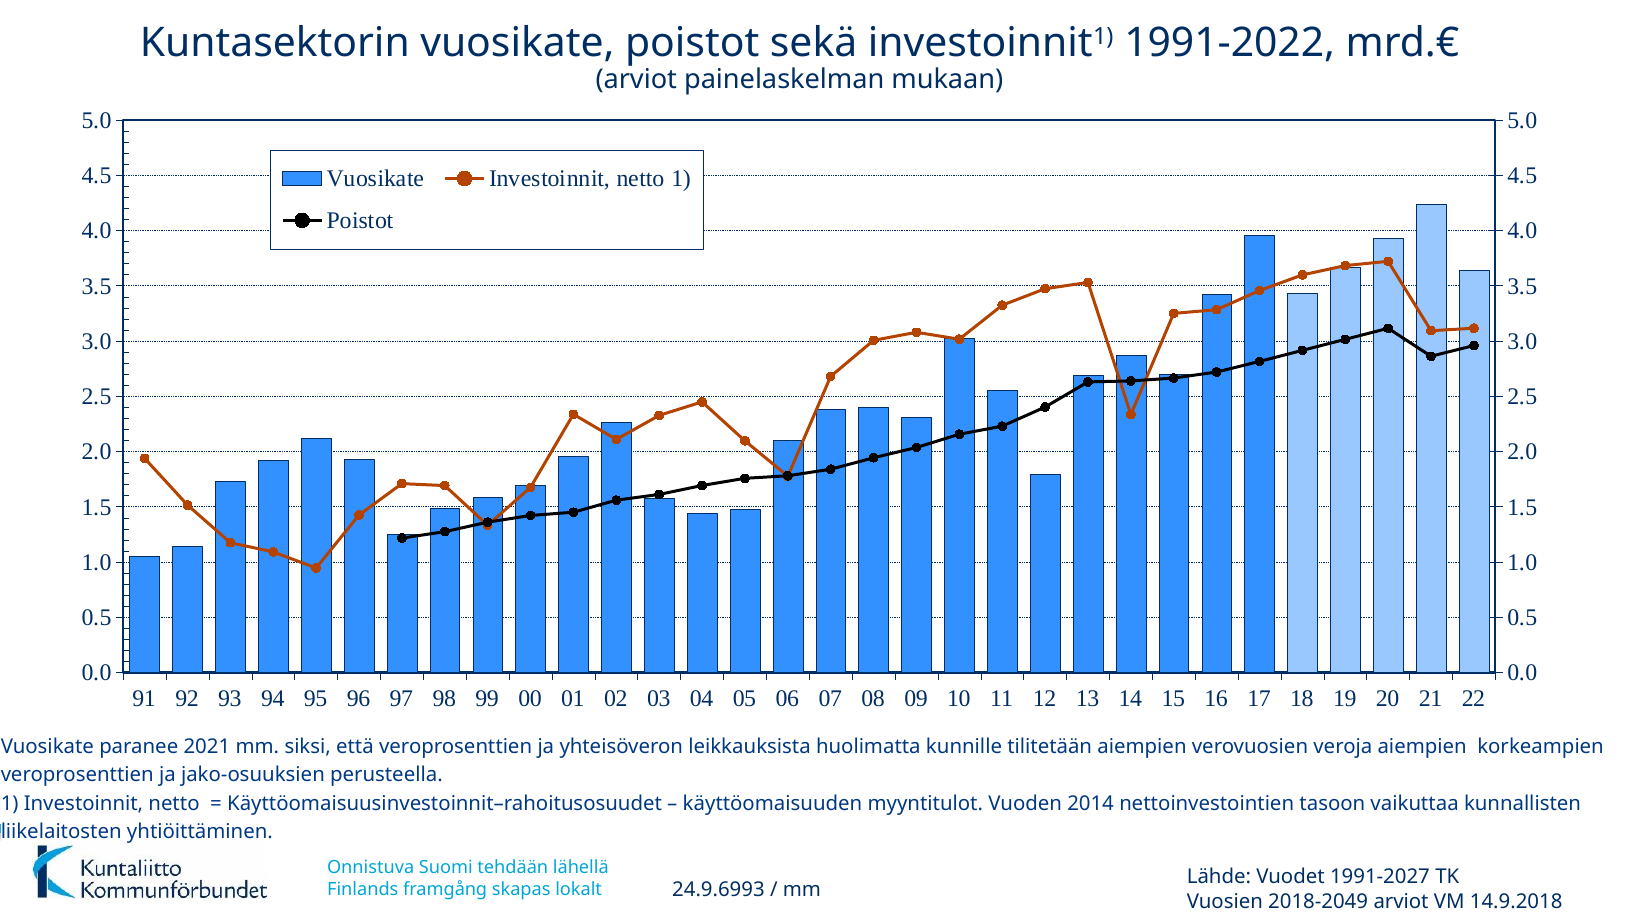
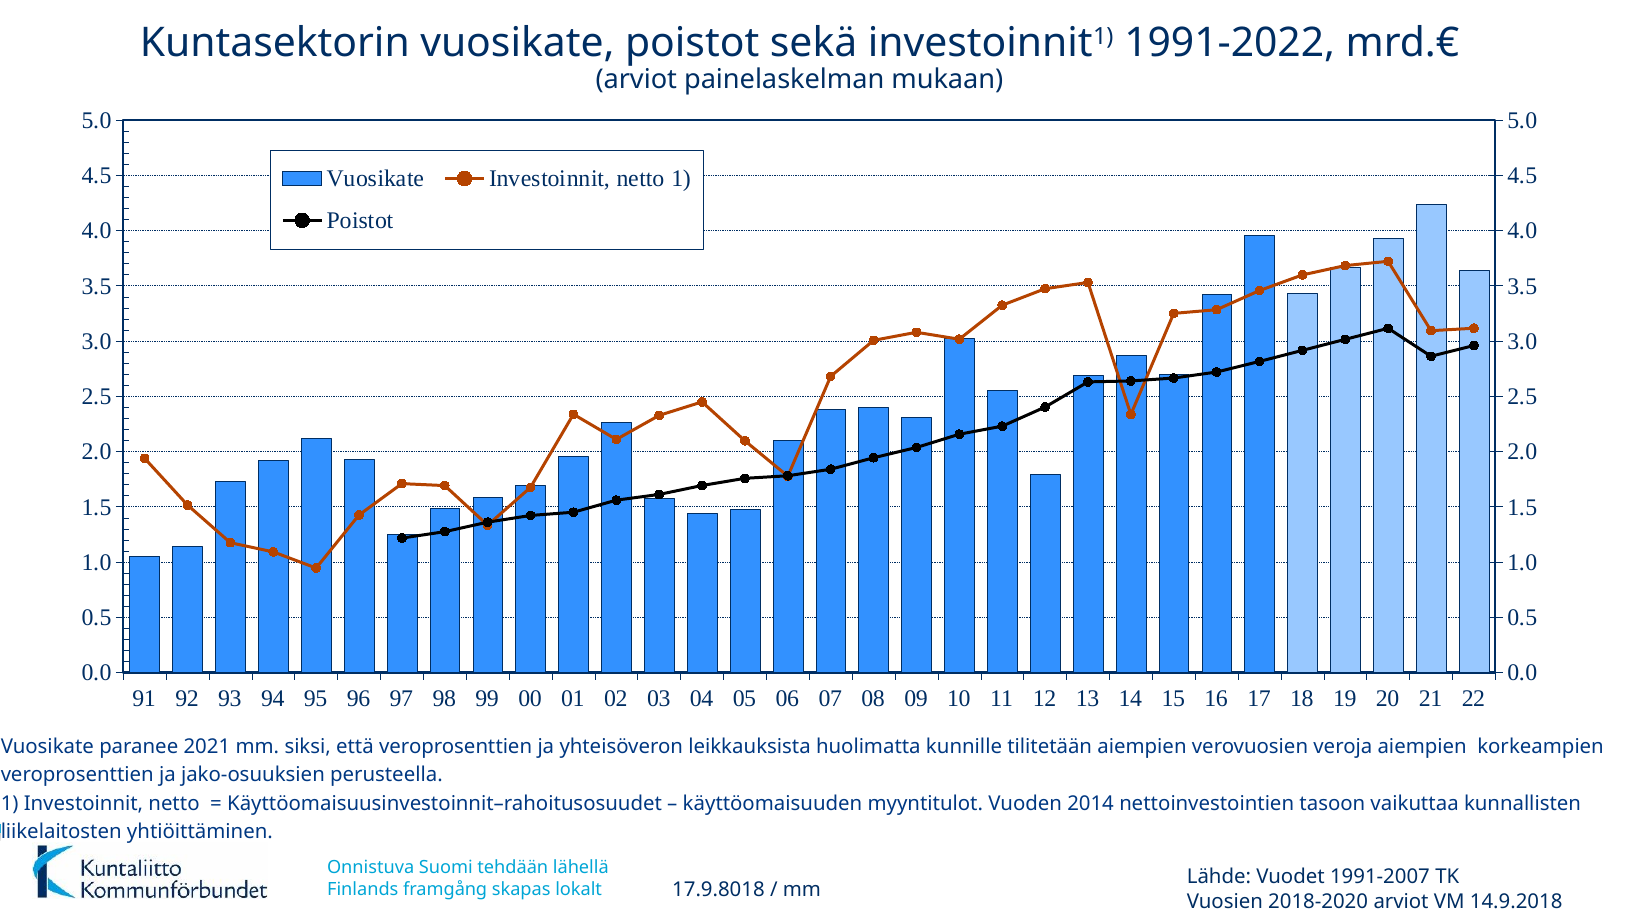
1991-2027: 1991-2027 -> 1991-2007 (1380, 877)
24.9.6993: 24.9.6993 -> 17.9.8018 (718, 890)
2018-2049: 2018-2049 -> 2018-2020 (1318, 901)
